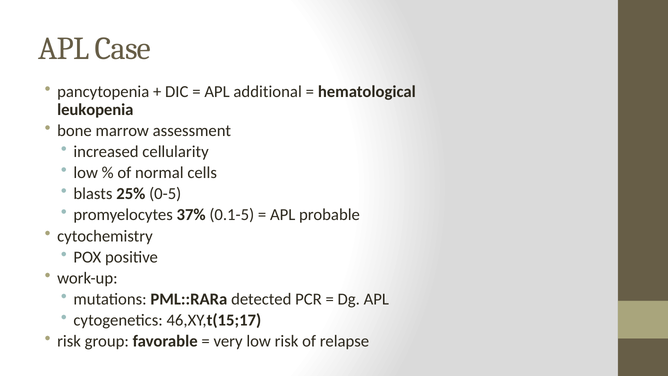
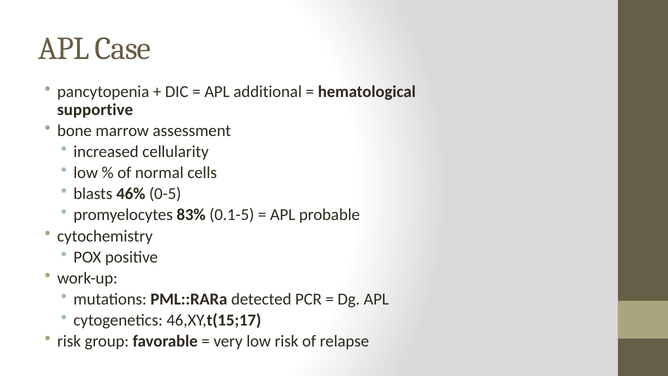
leukopenia: leukopenia -> supportive (95, 110)
25%: 25% -> 46% (131, 194)
37%: 37% -> 83% (191, 215)
